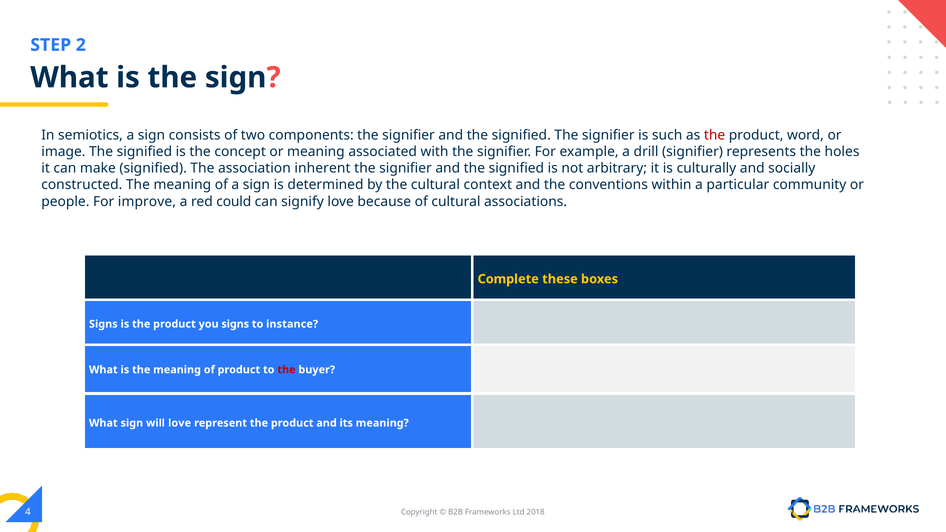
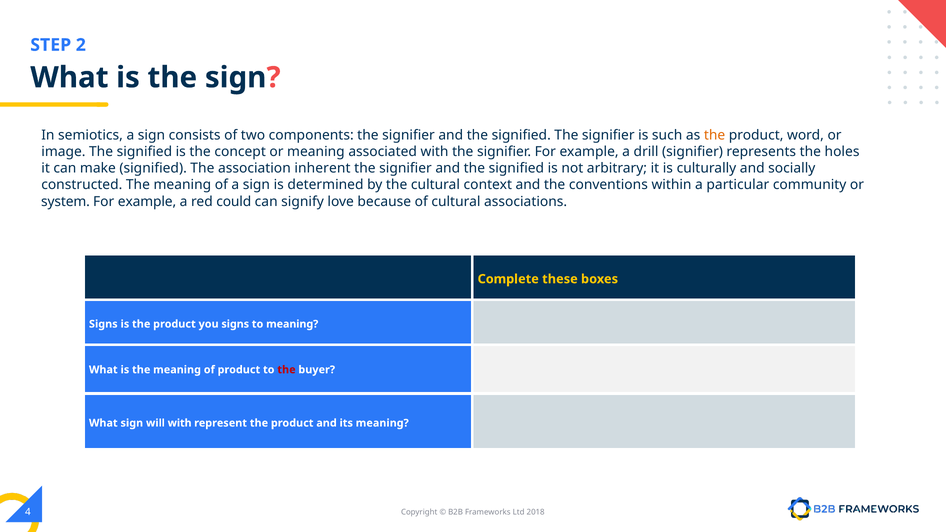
the colour: red -> orange (715, 135)
people: people -> system (65, 202)
improve: improve -> example (147, 202)
to instance: instance -> meaning (292, 324)
will love: love -> with (180, 423)
